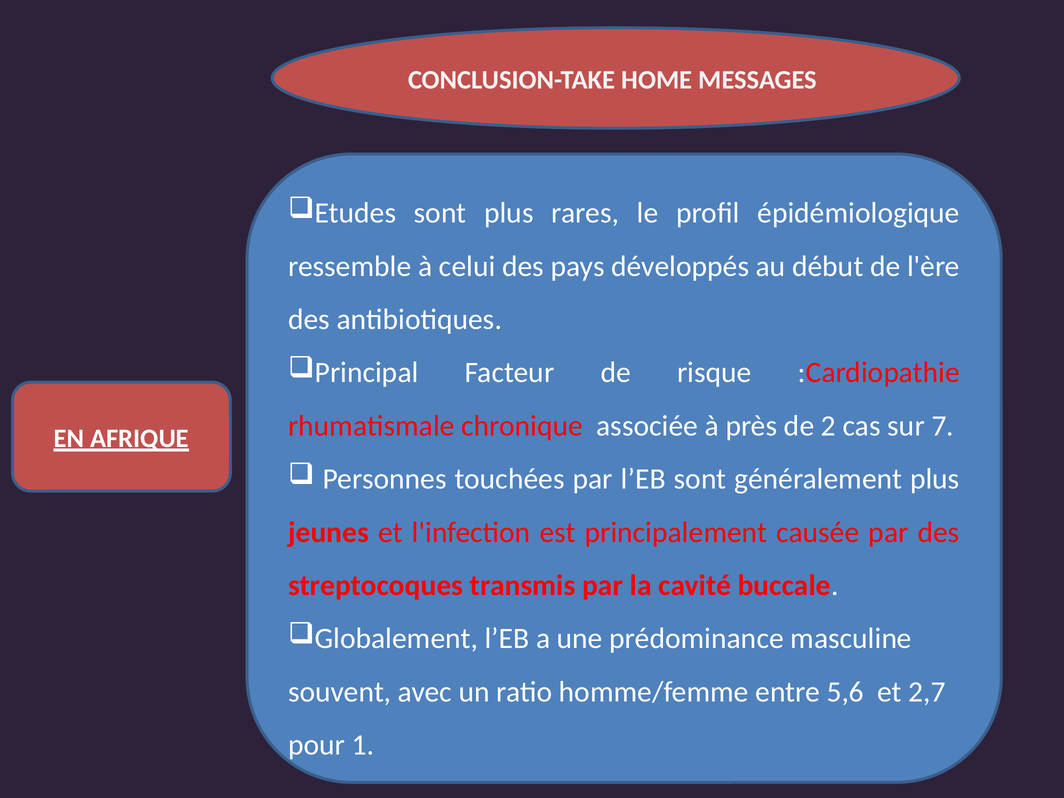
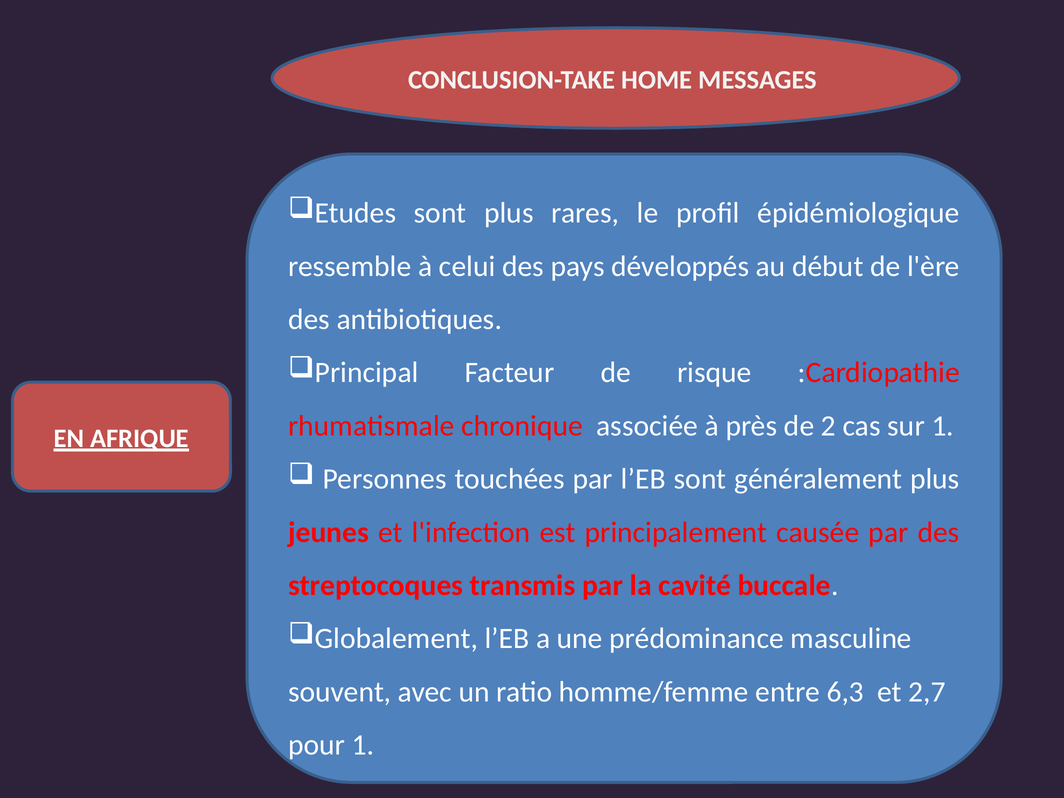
sur 7: 7 -> 1 (943, 426)
5,6: 5,6 -> 6,3 (845, 692)
